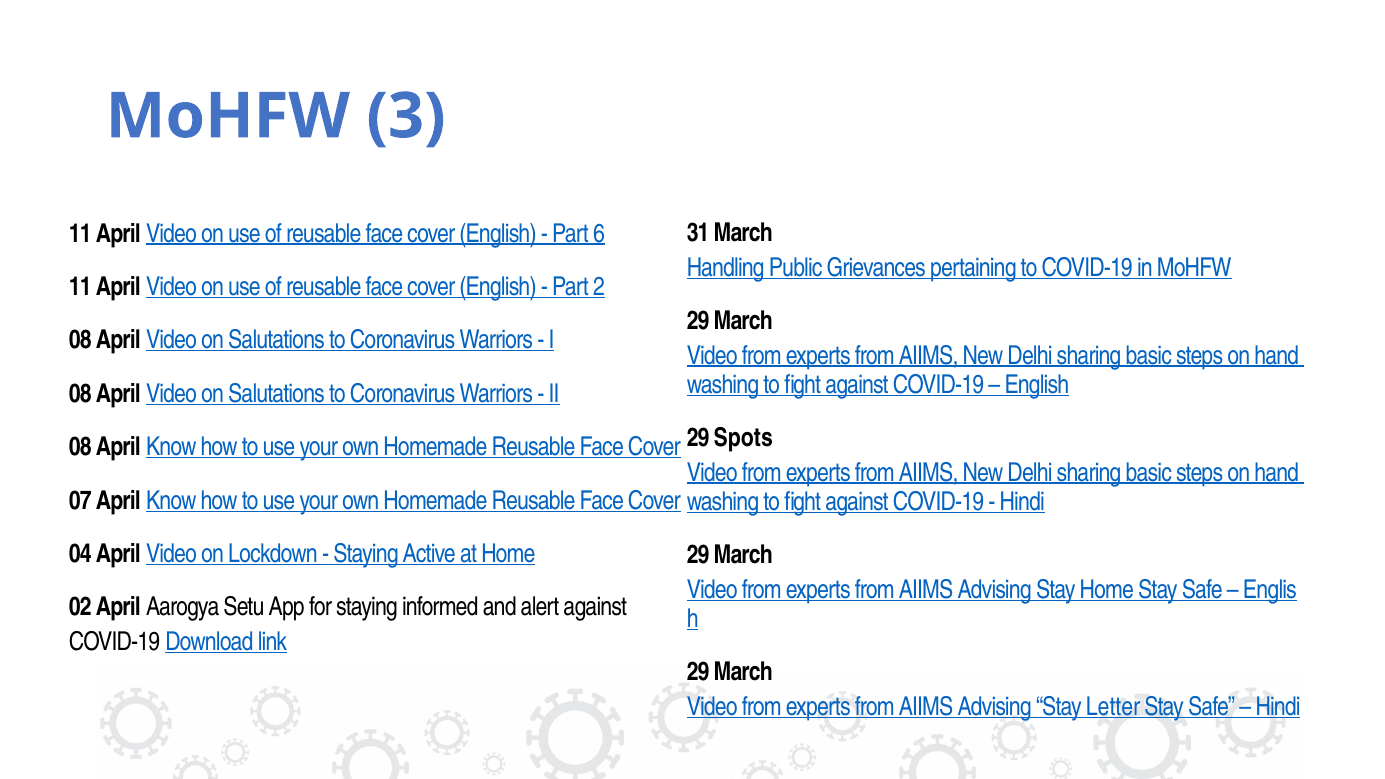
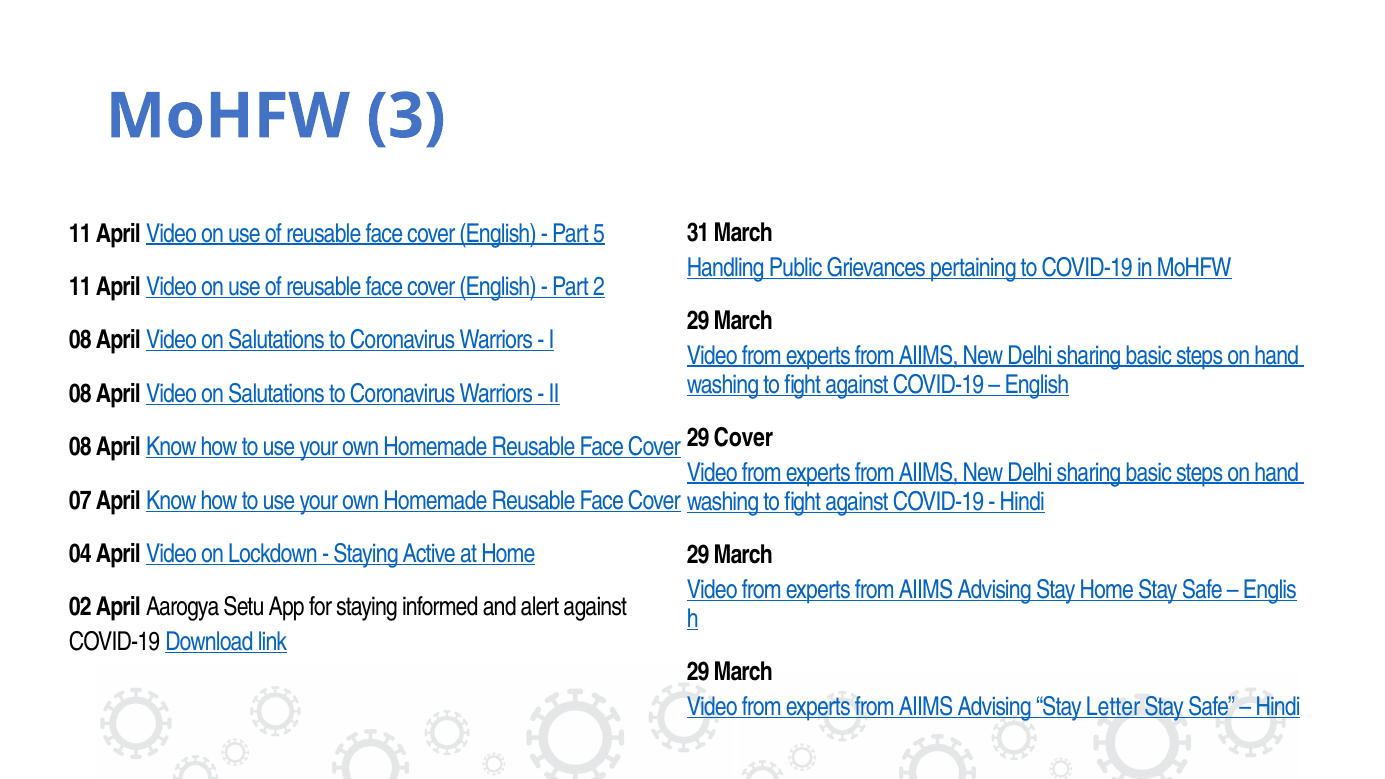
6: 6 -> 5 (599, 233)
29 Spots: Spots -> Cover (743, 438)
